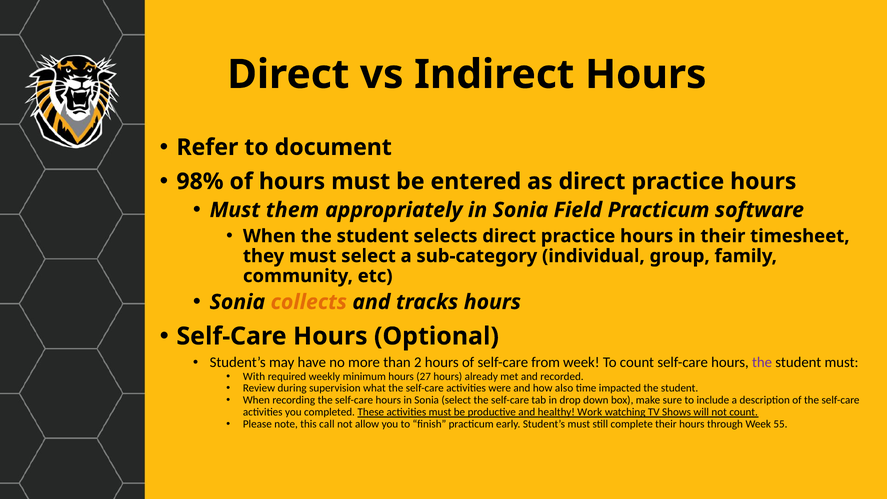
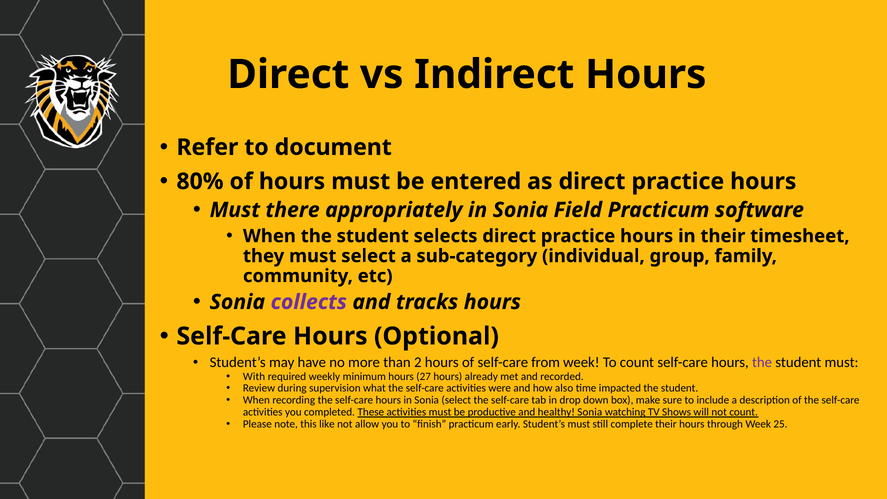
98%: 98% -> 80% (200, 181)
them: them -> there (293, 210)
collects colour: orange -> purple (309, 302)
healthy Work: Work -> Sonia (590, 412)
call: call -> like (327, 424)
55: 55 -> 25 (780, 424)
